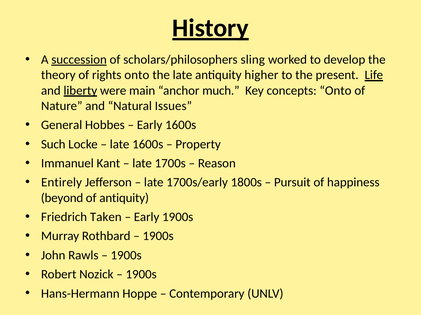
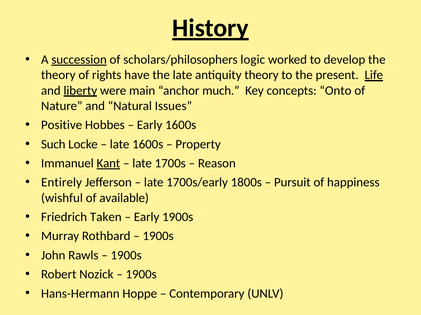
sling: sling -> logic (253, 60)
rights onto: onto -> have (137, 75)
antiquity higher: higher -> theory (262, 75)
General: General -> Positive (62, 125)
Kant underline: none -> present (108, 164)
beyond: beyond -> wishful (62, 198)
of antiquity: antiquity -> available (124, 198)
